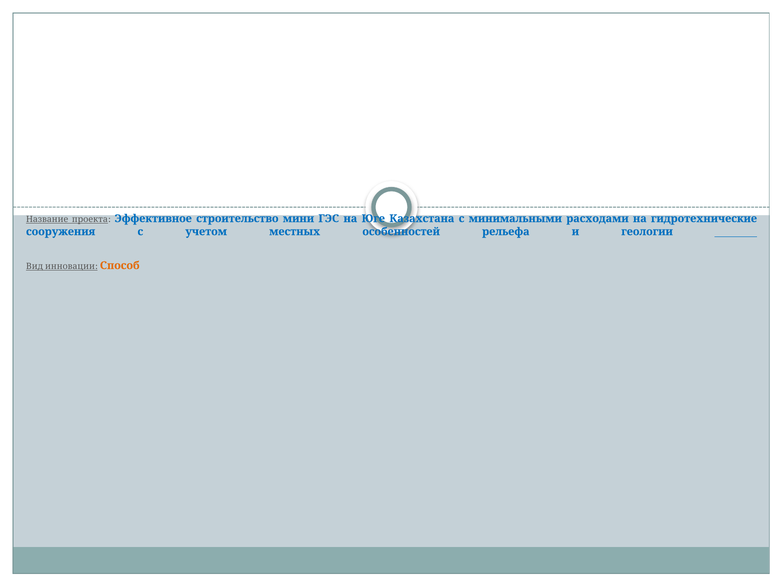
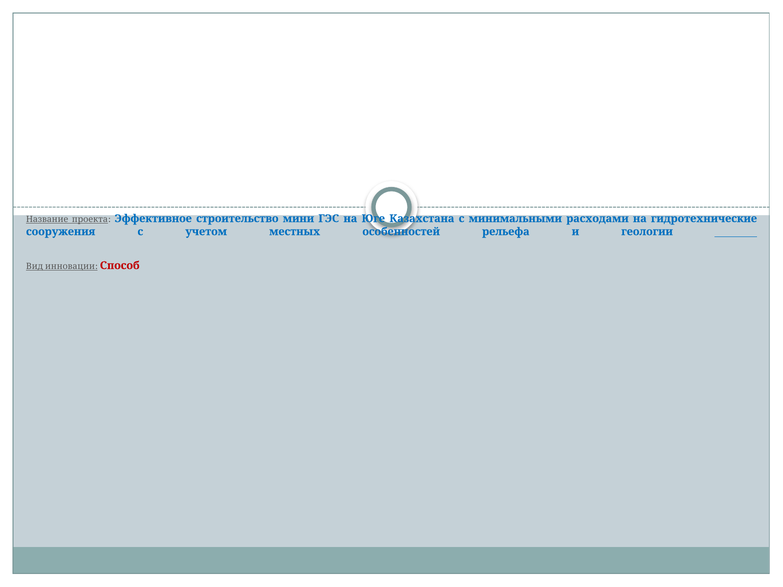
Способ colour: orange -> red (120, 266)
